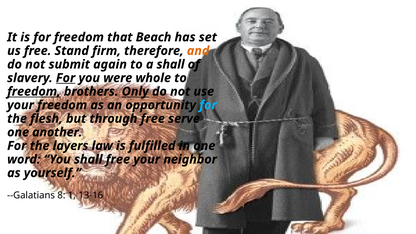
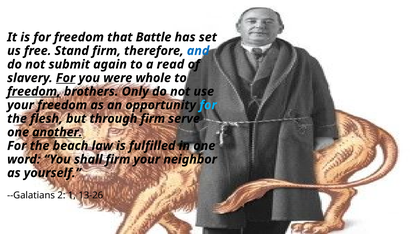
Beach: Beach -> Battle (154, 37)
and colour: orange -> blue (198, 51)
a shall: shall -> read (170, 64)
Only underline: present -> none (135, 92)
through free: free -> firm (153, 119)
another underline: none -> present (57, 132)
layers: layers -> beach (71, 146)
shall free: free -> firm (118, 159)
8: 8 -> 2 (61, 195)
13-16: 13-16 -> 13-26 (91, 195)
